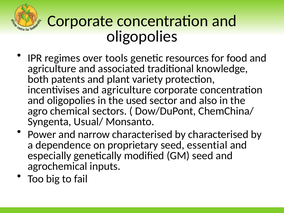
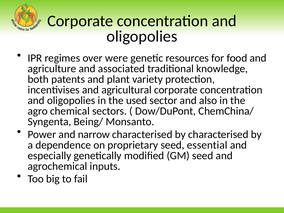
tools: tools -> were (117, 58)
incentivises and agriculture: agriculture -> agricultural (127, 90)
Usual/: Usual/ -> Being/ (88, 122)
